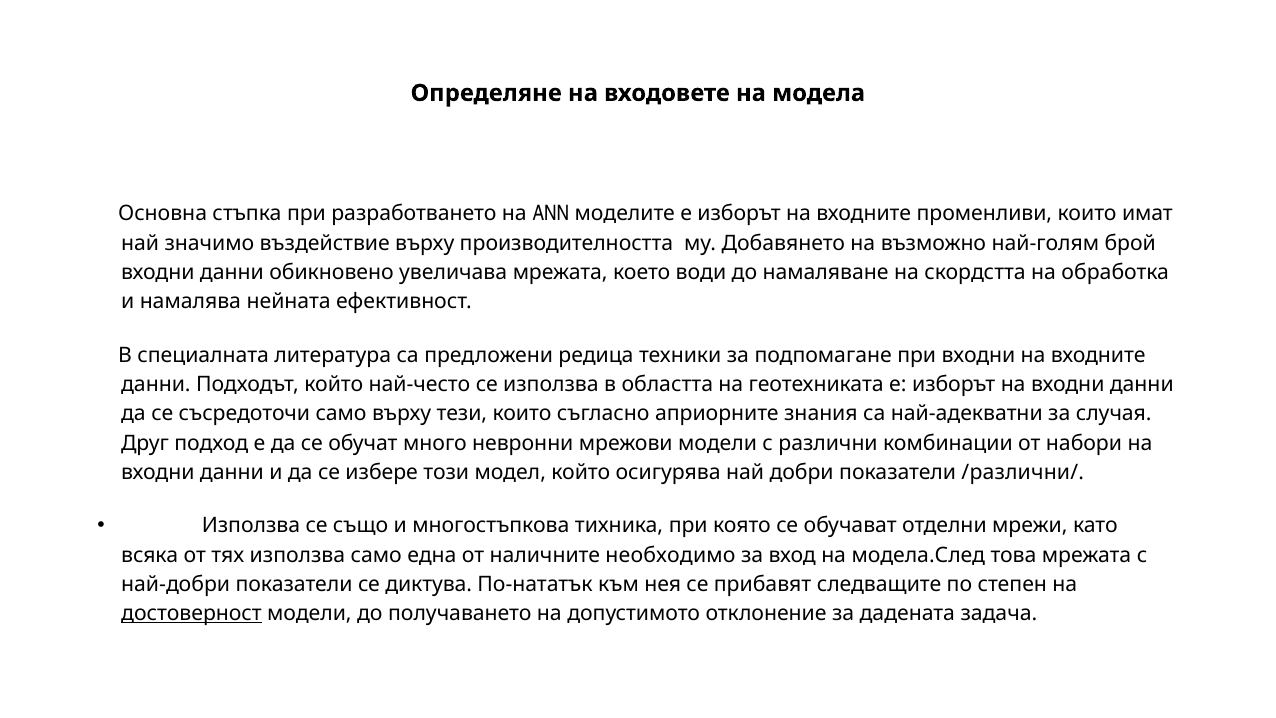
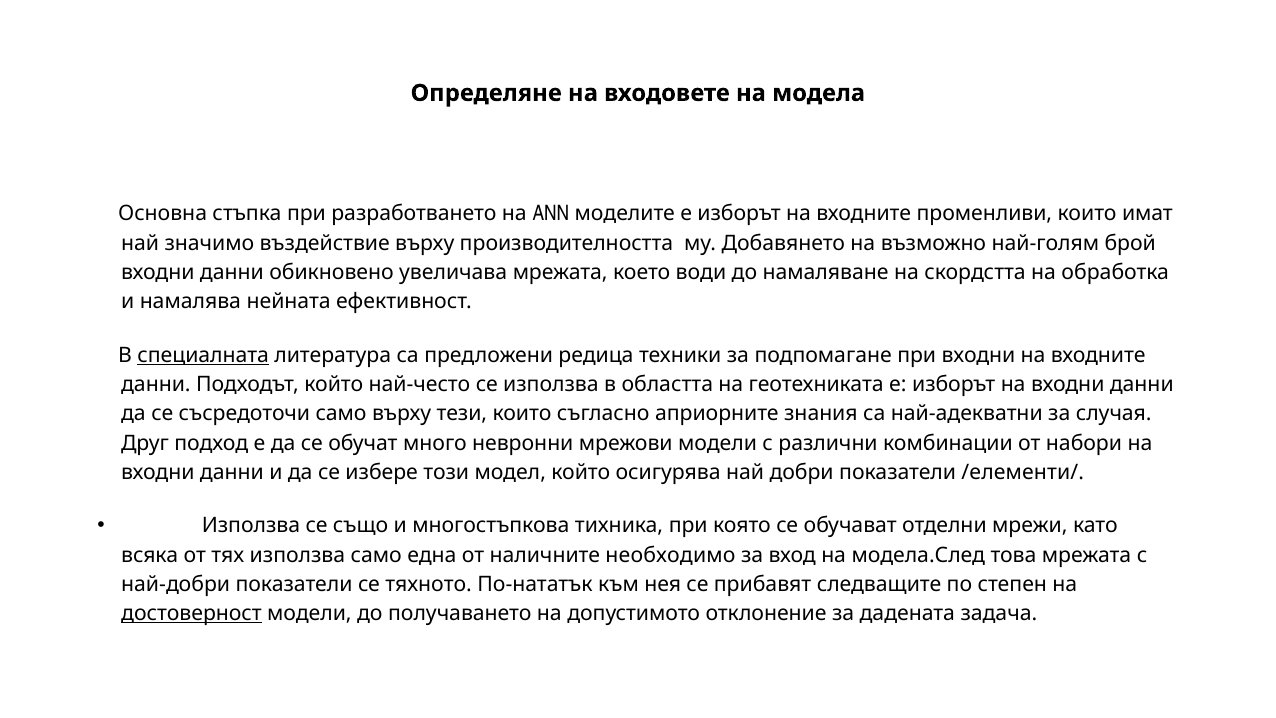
специалната underline: none -> present (203, 355)
/различни/: /различни/ -> /елементи/ (1023, 472)
диктува: диктува -> тяхното (429, 584)
